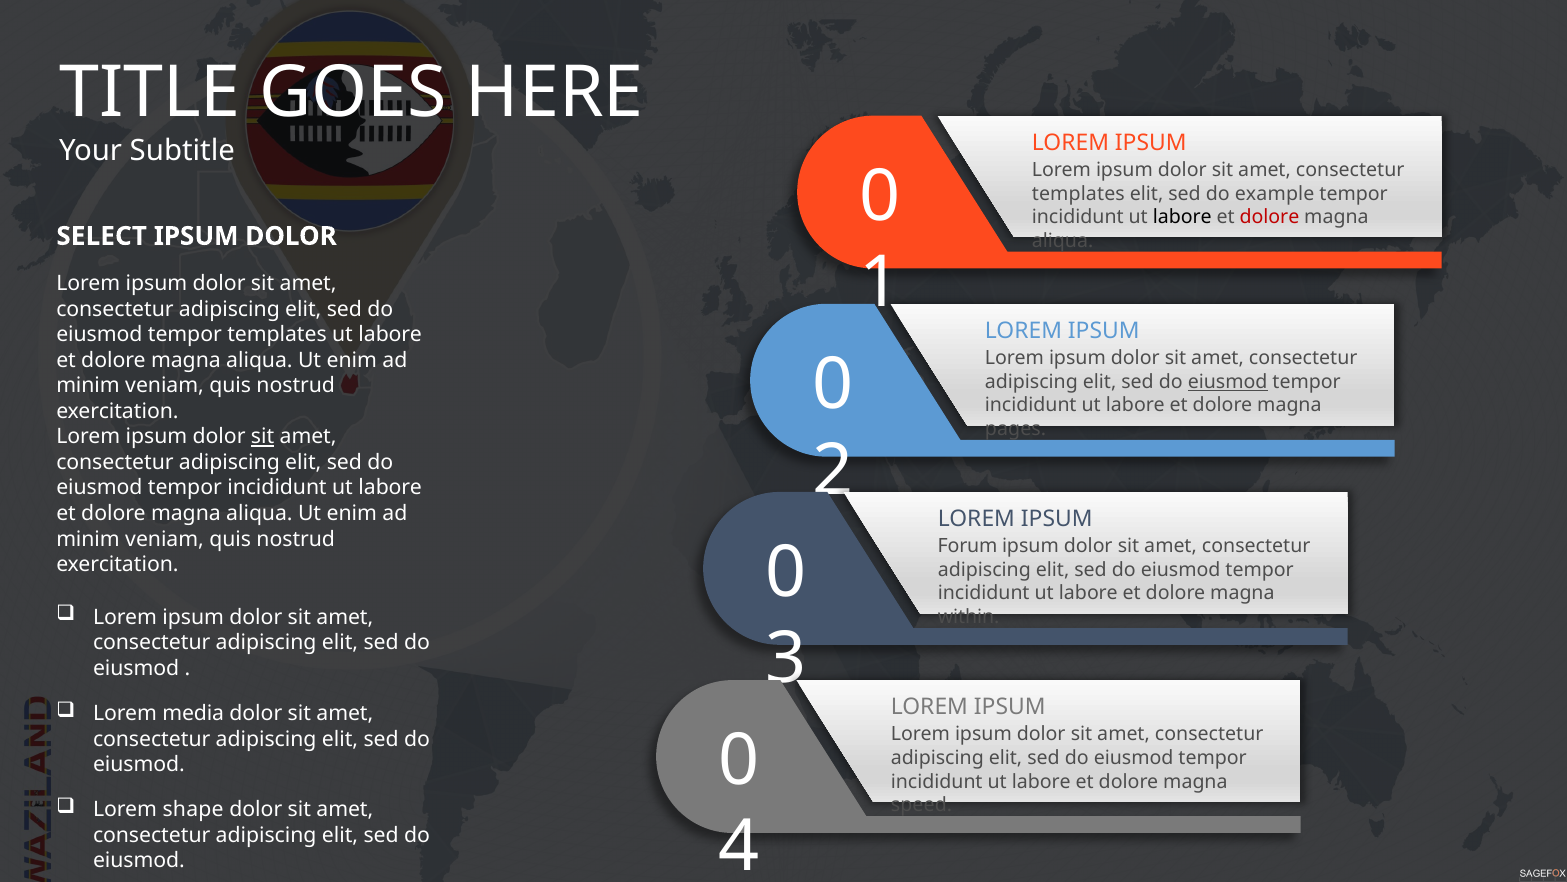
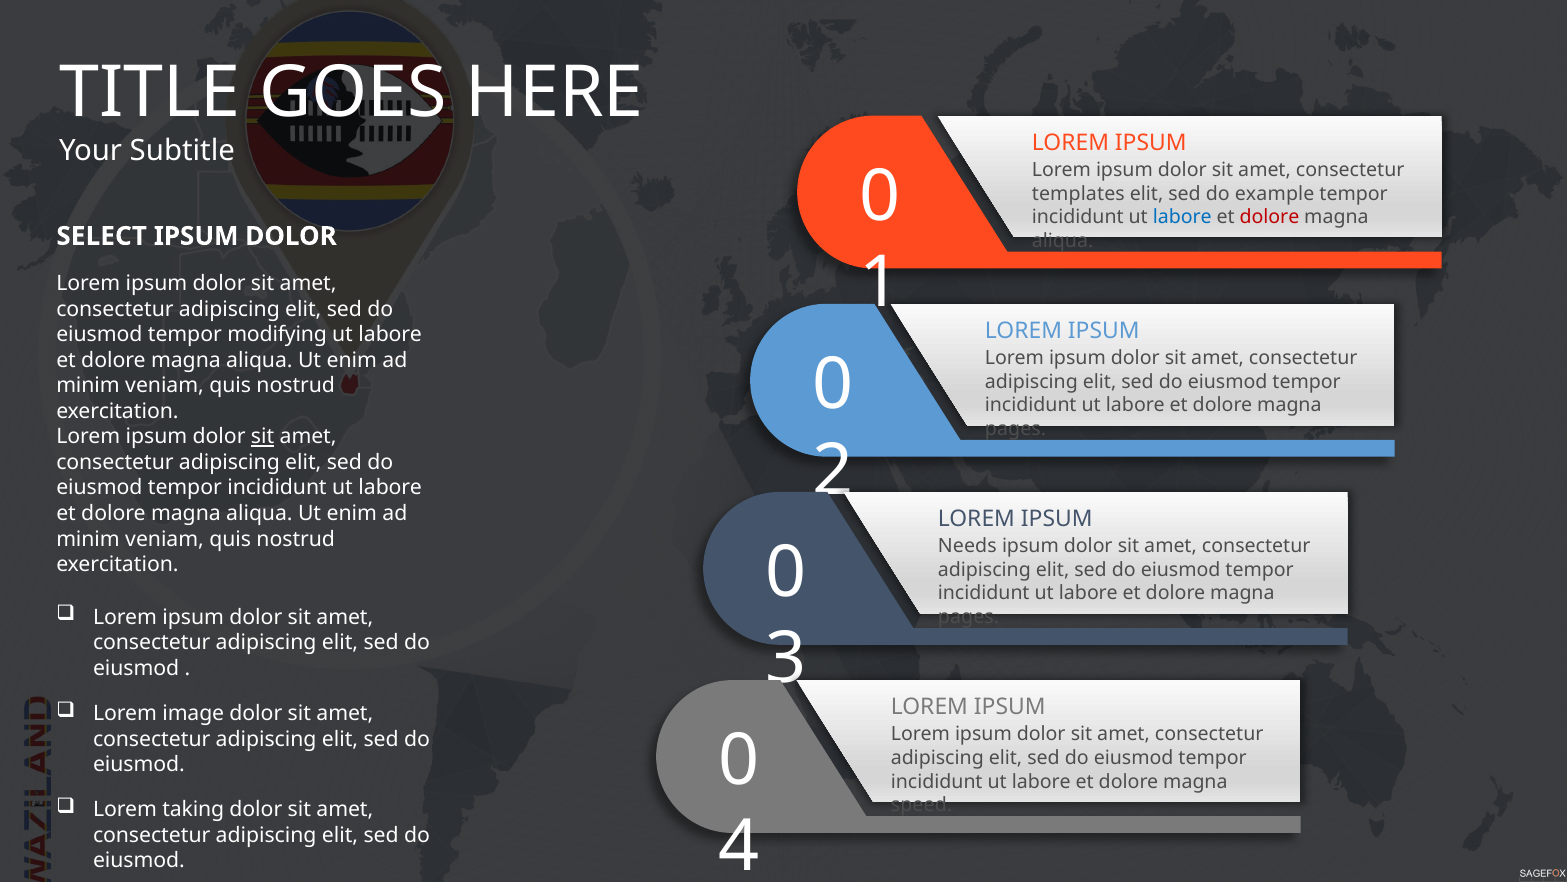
labore colour: black -> blue (1182, 217)
tempor templates: templates -> modifying (277, 335)
eiusmod underline: present -> none (1228, 381)
Forum: Forum -> Needs (967, 546)
within: within -> pages (969, 617)
media: media -> image (193, 713)
shape: shape -> taking (193, 809)
